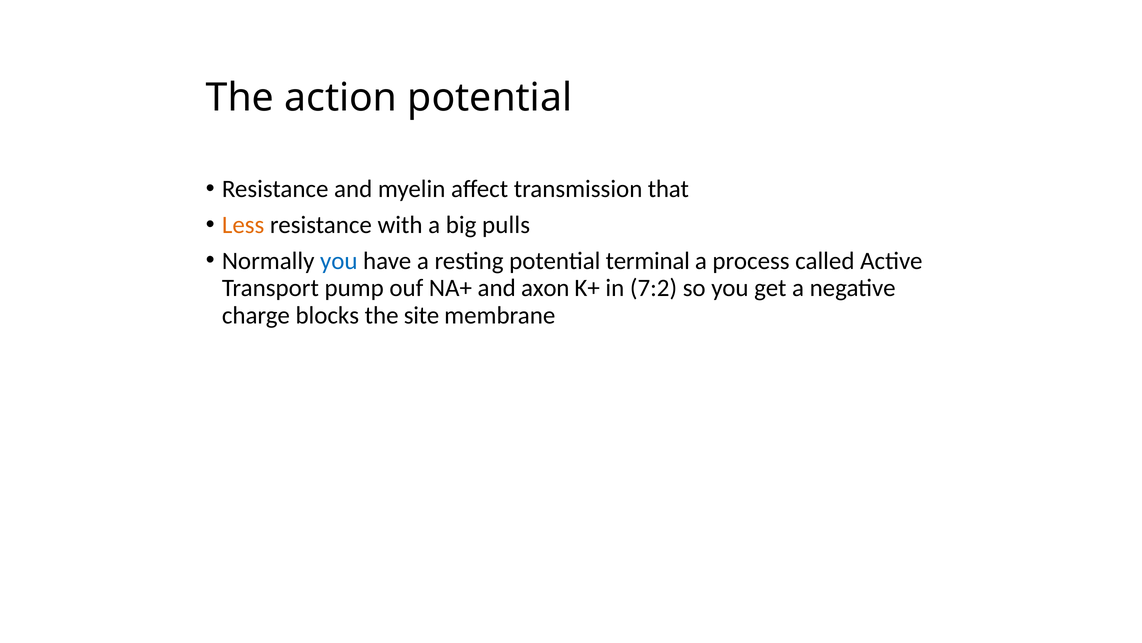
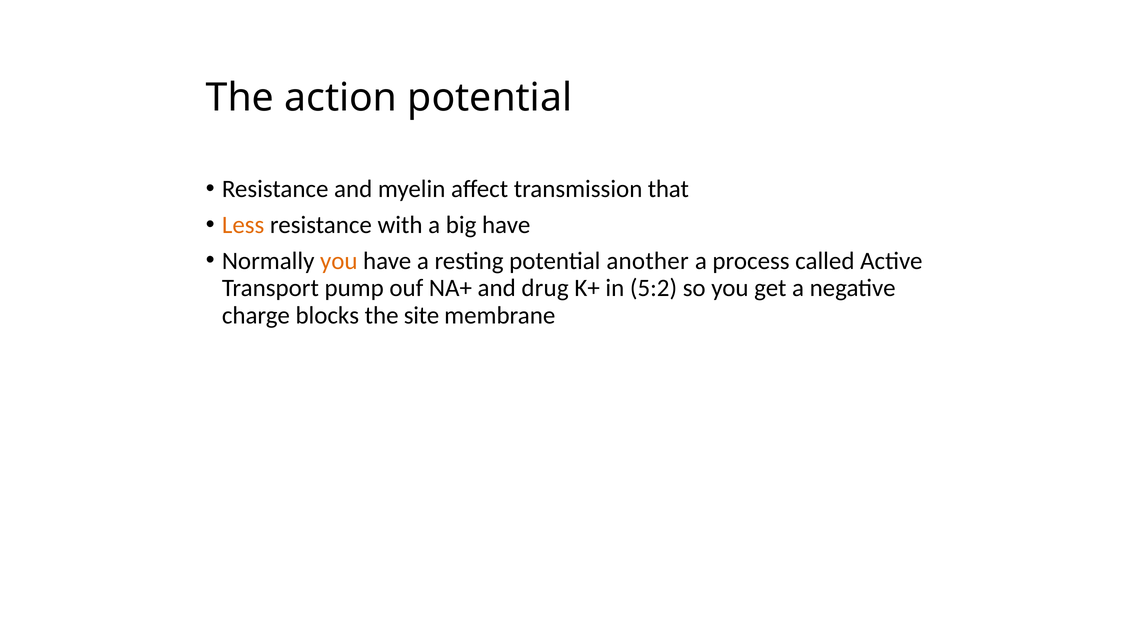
big pulls: pulls -> have (506, 225)
you colour: blue -> orange (339, 261)
terminal: terminal -> another (648, 261)
axon: axon -> drug (545, 288)
7:2: 7:2 -> 5:2 (654, 288)
